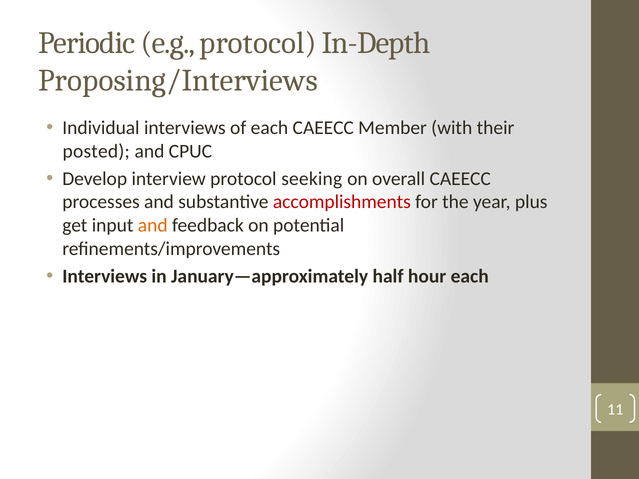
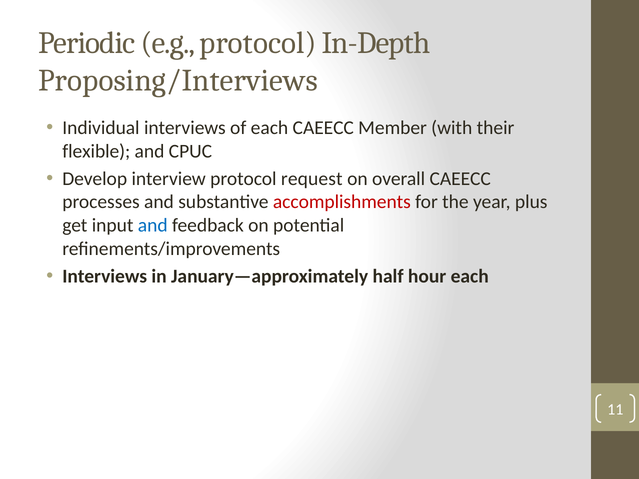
posted: posted -> flexible (96, 151)
seeking: seeking -> request (312, 179)
and colour: orange -> blue (153, 226)
